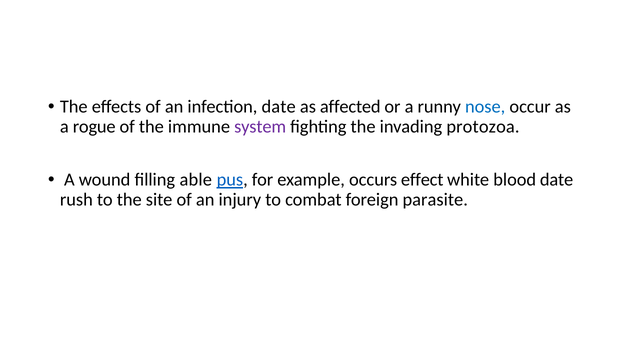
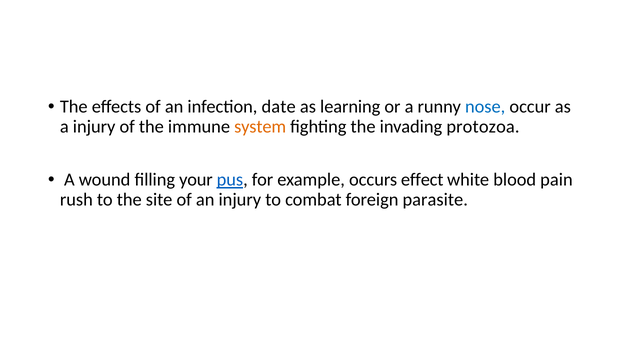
affected: affected -> learning (350, 107)
a rogue: rogue -> injury (94, 127)
system colour: purple -> orange (260, 127)
able: able -> your (196, 180)
blood date: date -> pain (556, 180)
